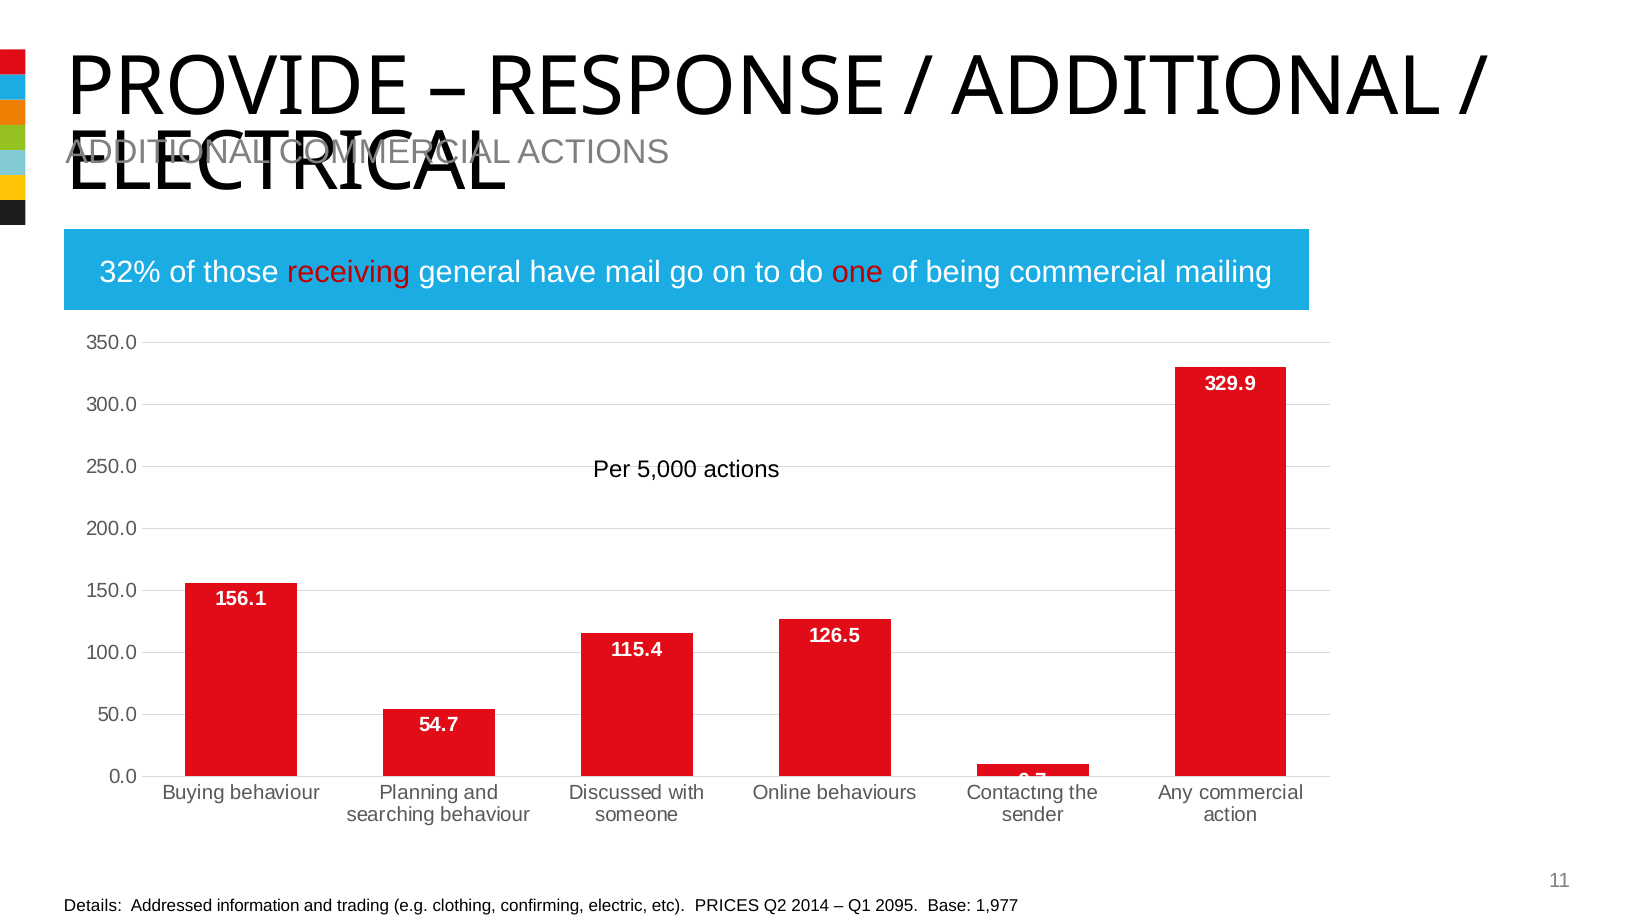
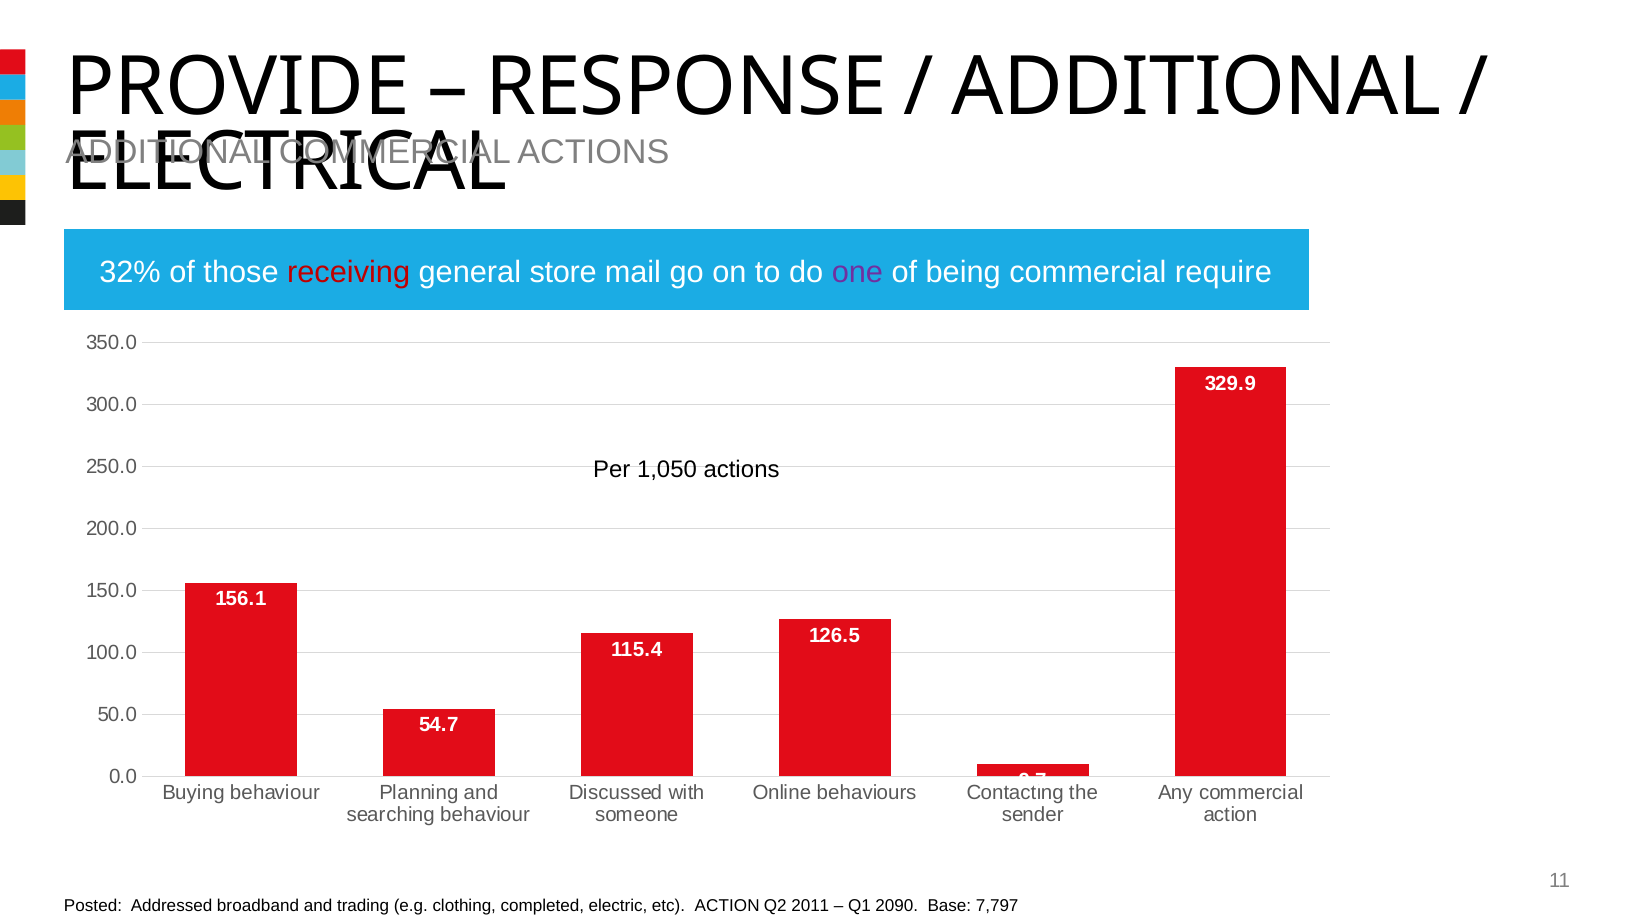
have: have -> store (563, 272)
one colour: red -> purple (857, 272)
mailing: mailing -> require (1223, 272)
5,000: 5,000 -> 1,050 (667, 470)
Details: Details -> Posted (93, 906)
information: information -> broadband (258, 906)
confirming: confirming -> completed (542, 906)
etc PRICES: PRICES -> ACTION (727, 906)
2014: 2014 -> 2011 (810, 906)
2095: 2095 -> 2090 (897, 906)
1,977: 1,977 -> 7,797 (997, 906)
